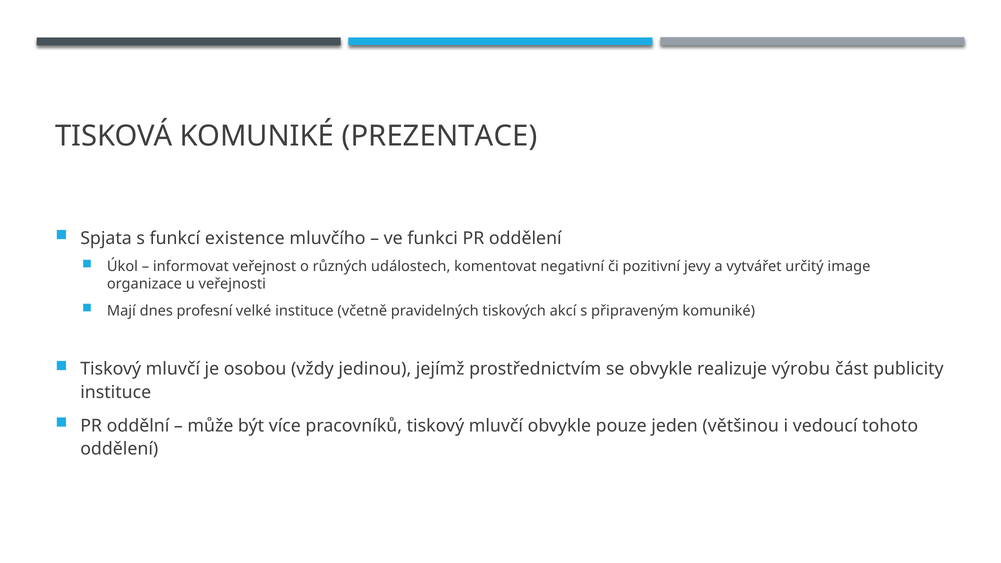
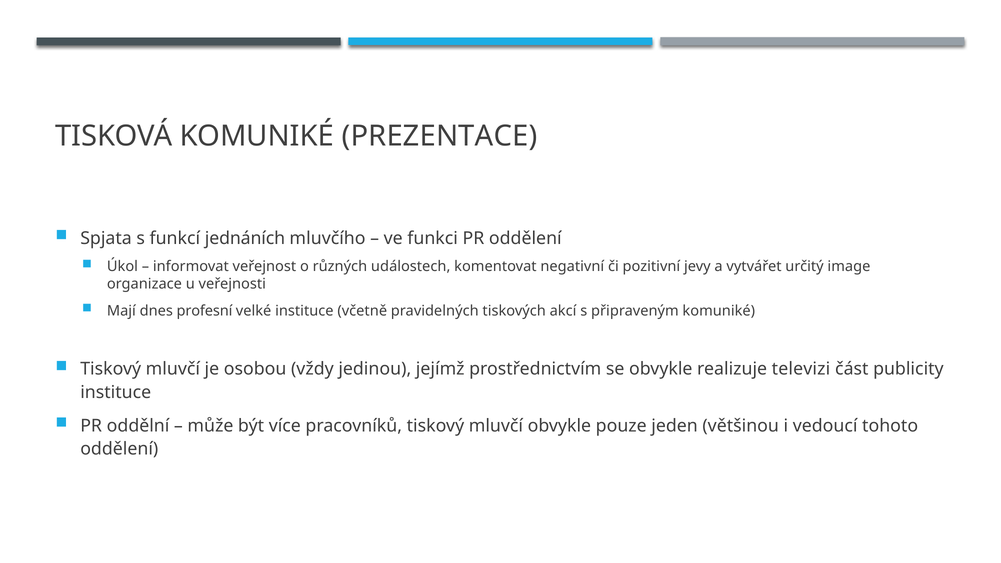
existence: existence -> jednáních (245, 238)
výrobu: výrobu -> televizi (801, 369)
